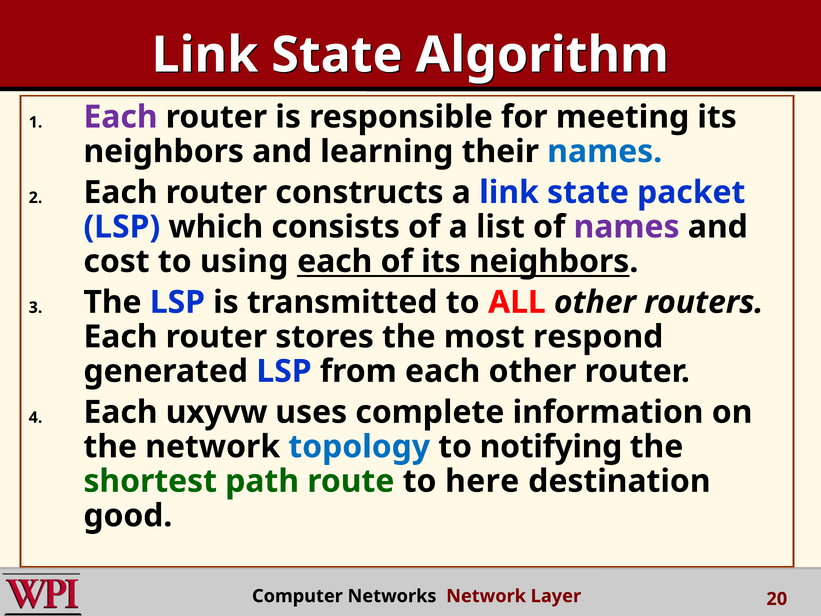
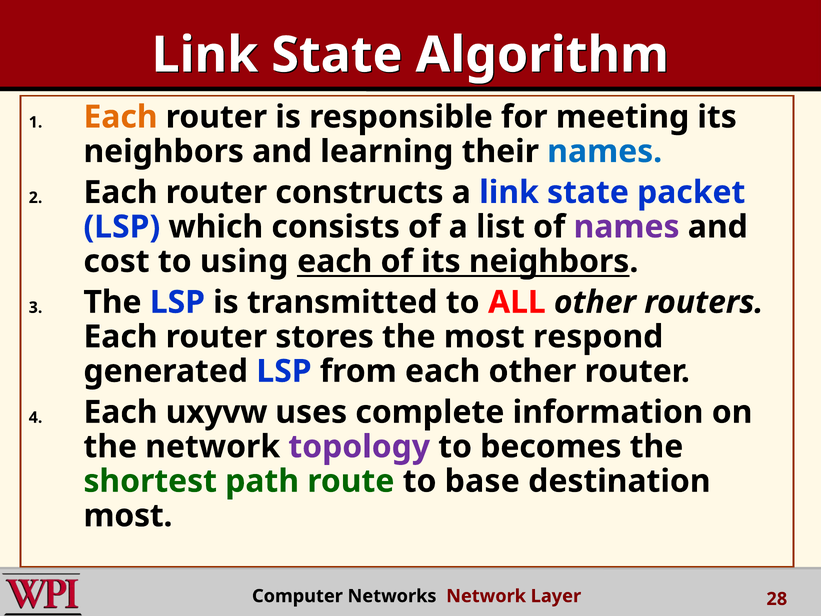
Each colour: purple -> orange (121, 117)
topology colour: blue -> purple (359, 447)
notifying: notifying -> becomes (551, 447)
here: here -> base (482, 481)
good: good -> most (128, 516)
20: 20 -> 28 (777, 599)
